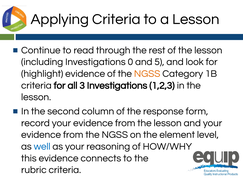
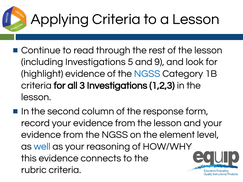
0: 0 -> 5 (130, 62)
5: 5 -> 9 (159, 62)
NGSS colour: orange -> blue (147, 74)
